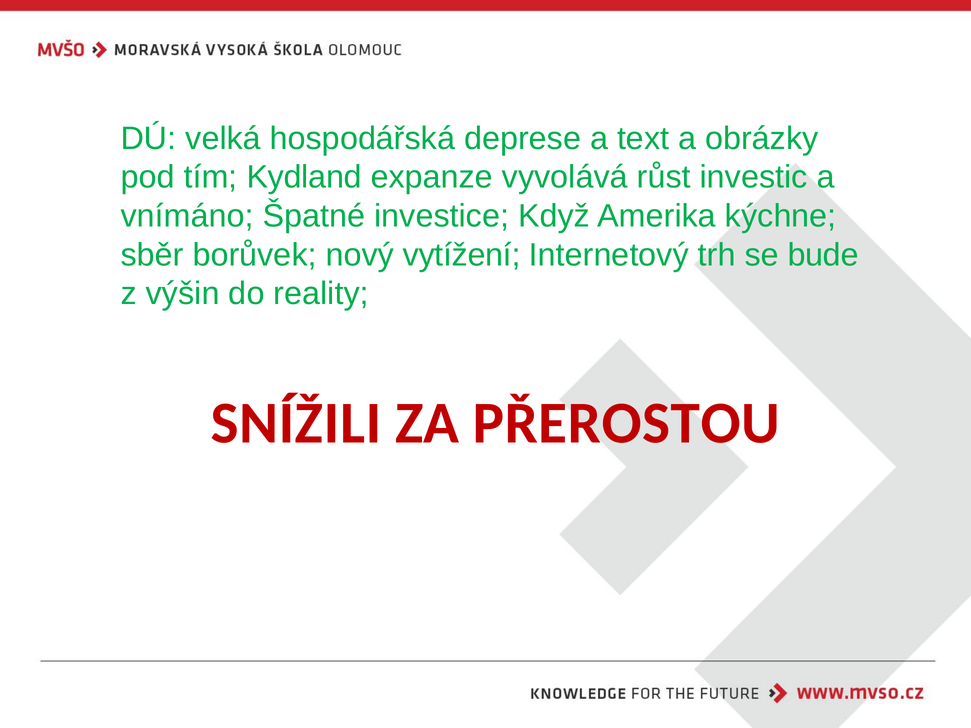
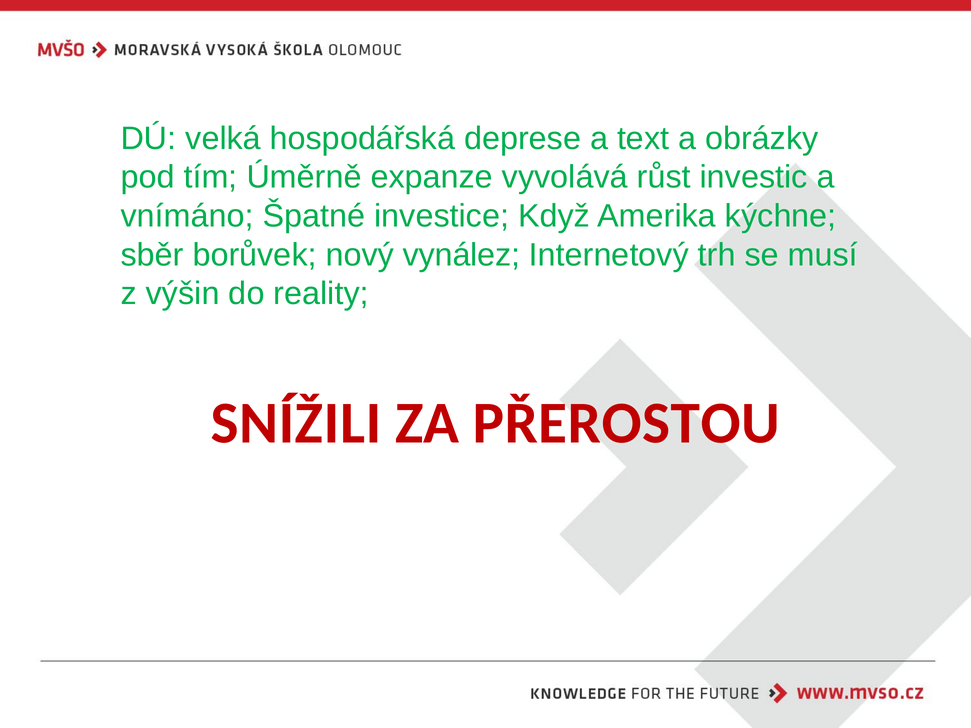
Kydland: Kydland -> Úměrně (304, 177)
vytížení: vytížení -> vynález (462, 255)
bude: bude -> musí (823, 255)
